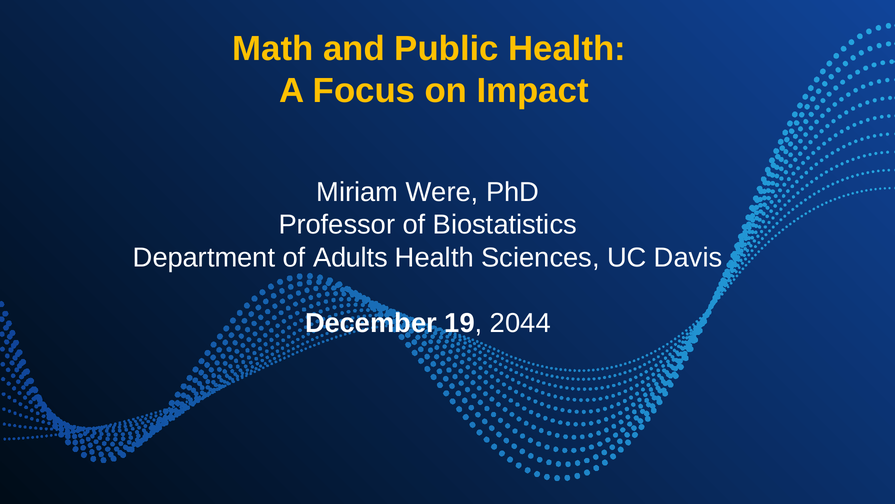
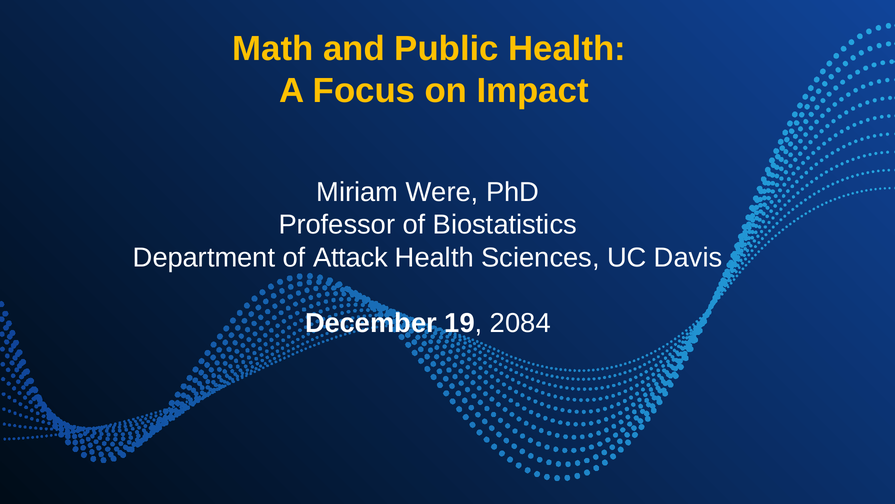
Adults: Adults -> Attack (350, 258)
2044: 2044 -> 2084 (520, 323)
